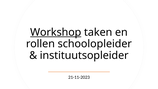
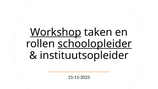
schoolopleider underline: none -> present (95, 44)
